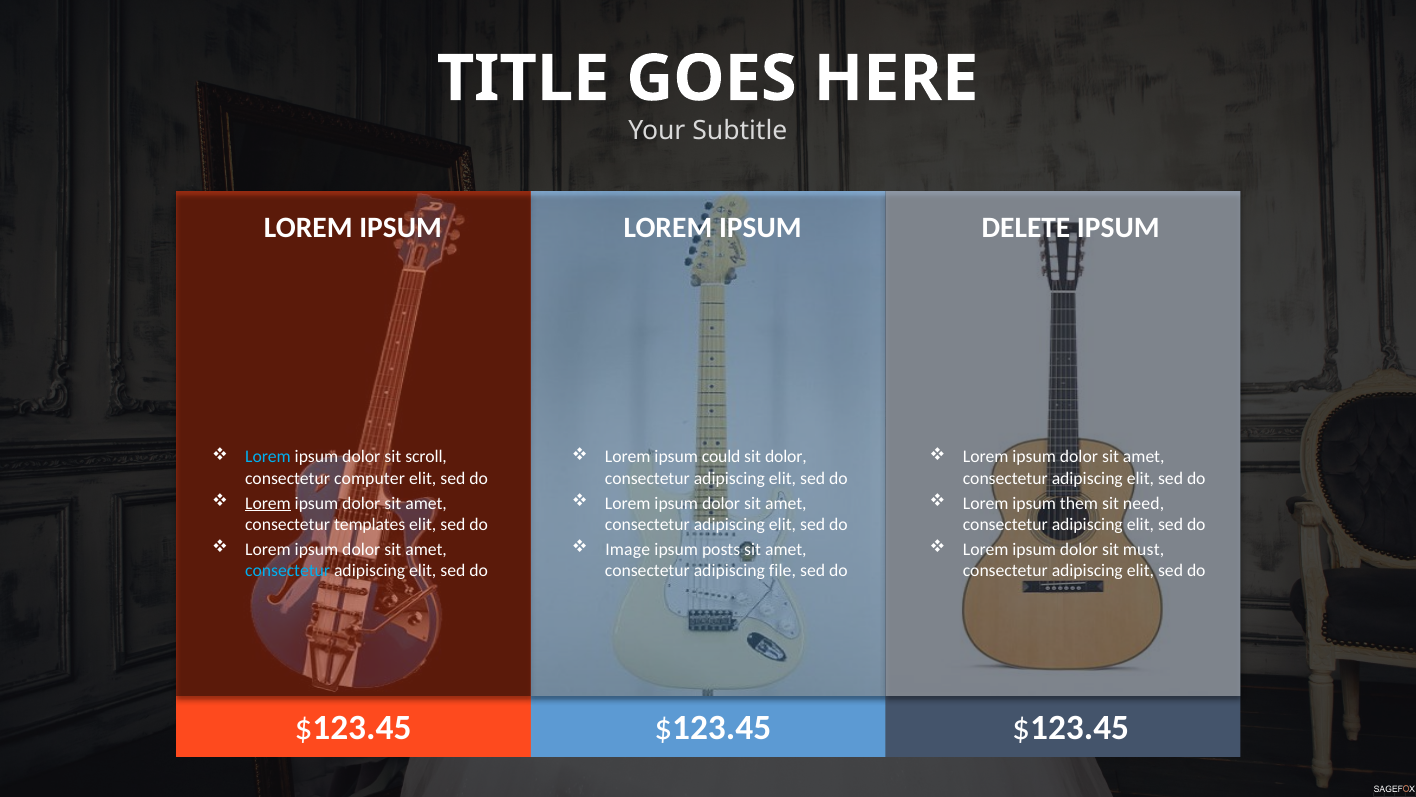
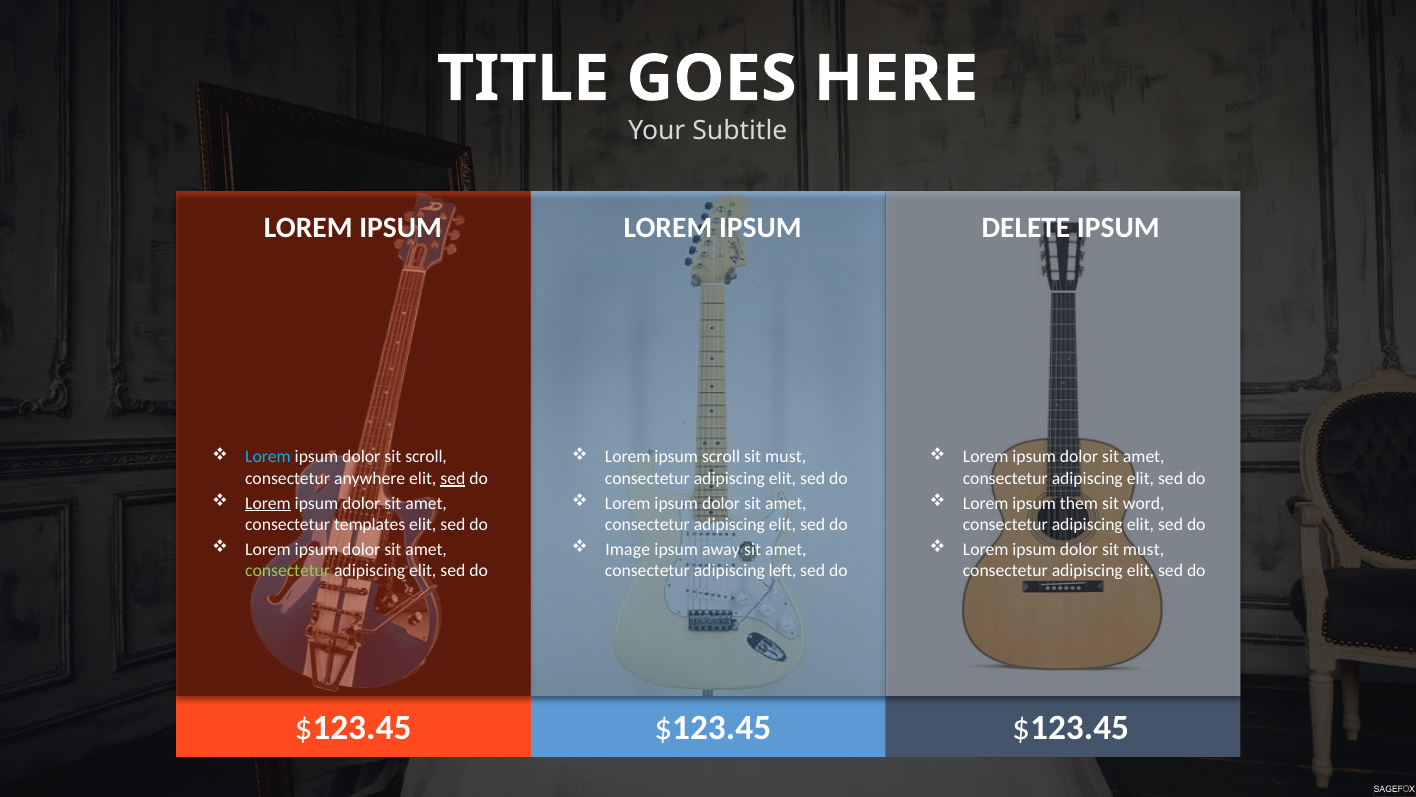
ipsum could: could -> scroll (721, 457)
dolor: dolor -> must (786, 457)
computer: computer -> anywhere (370, 478)
sed underline: none -> present (453, 478)
need: need -> word (1144, 503)
posts: posts -> away (721, 549)
consectetur colour: light blue -> light green (288, 570)
file: file -> left (783, 570)
